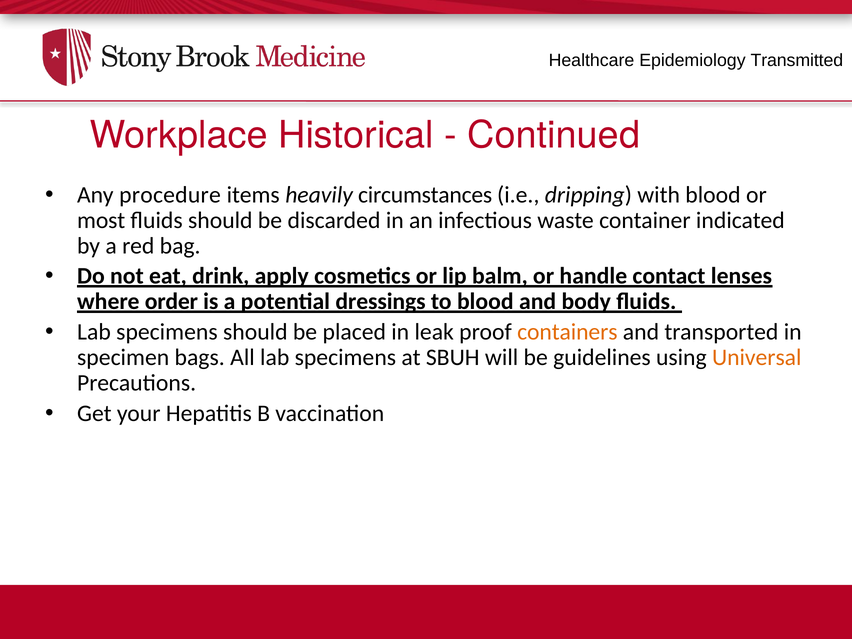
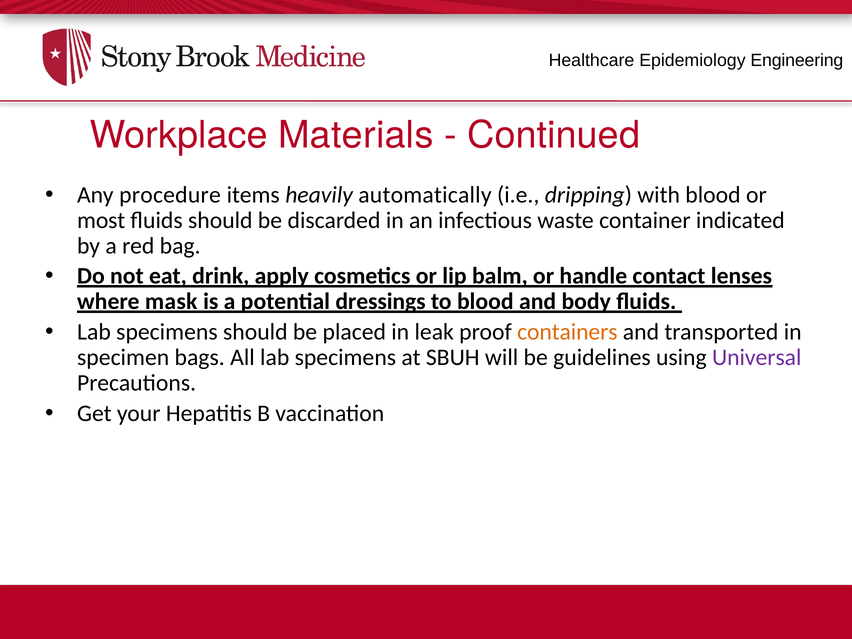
Transmitted: Transmitted -> Engineering (797, 61)
Historical: Historical -> Materials (356, 135)
circumstances: circumstances -> automatically (425, 195)
order: order -> mask (171, 302)
Universal colour: orange -> purple (757, 358)
